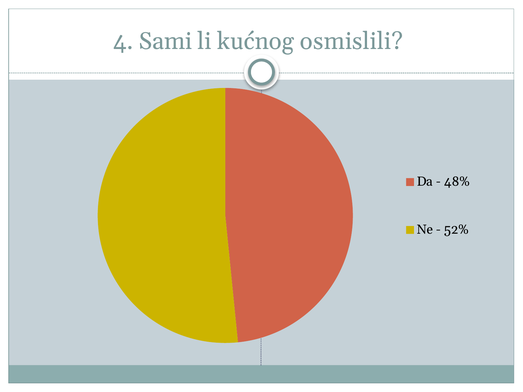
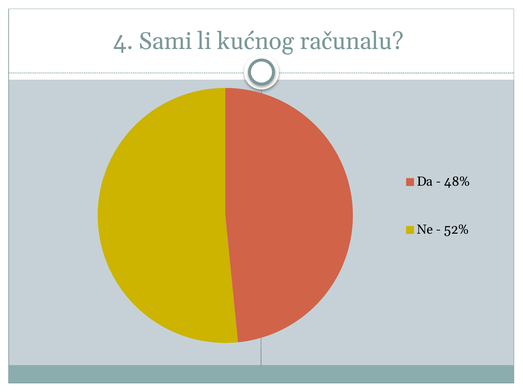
osmislili: osmislili -> računalu (352, 41)
